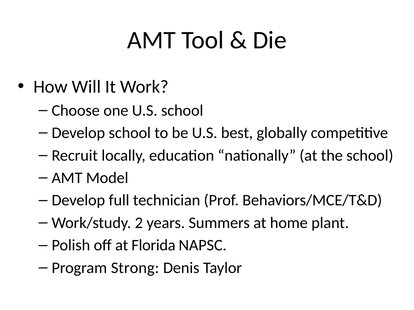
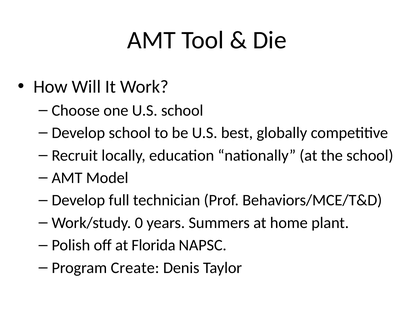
2: 2 -> 0 (139, 223)
Strong: Strong -> Create (135, 268)
